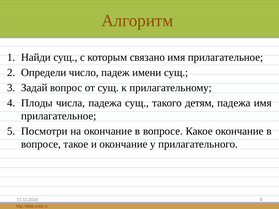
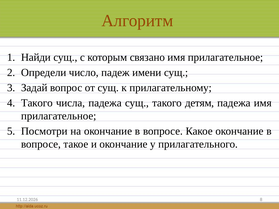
Плоды: Плоды -> Такого (37, 103)
